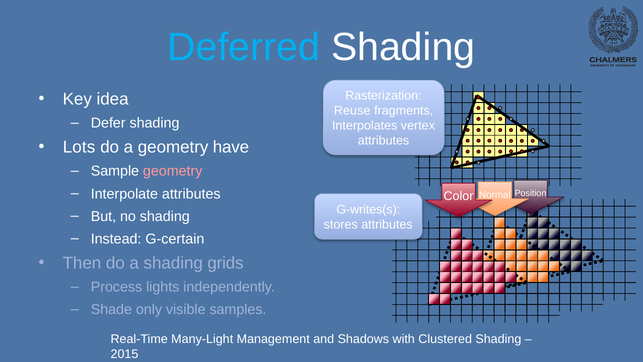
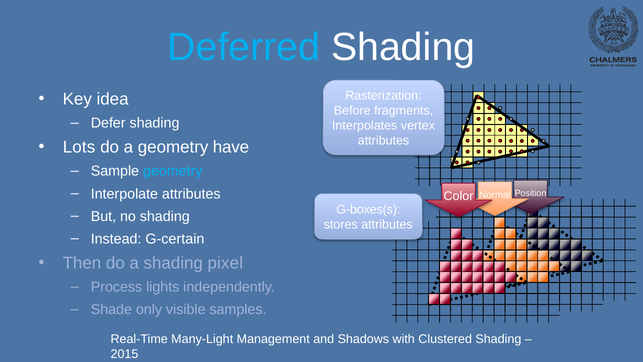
Reuse: Reuse -> Before (352, 111)
geometry colour: pink -> light blue (173, 171)
G-writes(s: G-writes(s -> G-boxes(s (368, 210)
grids: grids -> pixel (225, 263)
